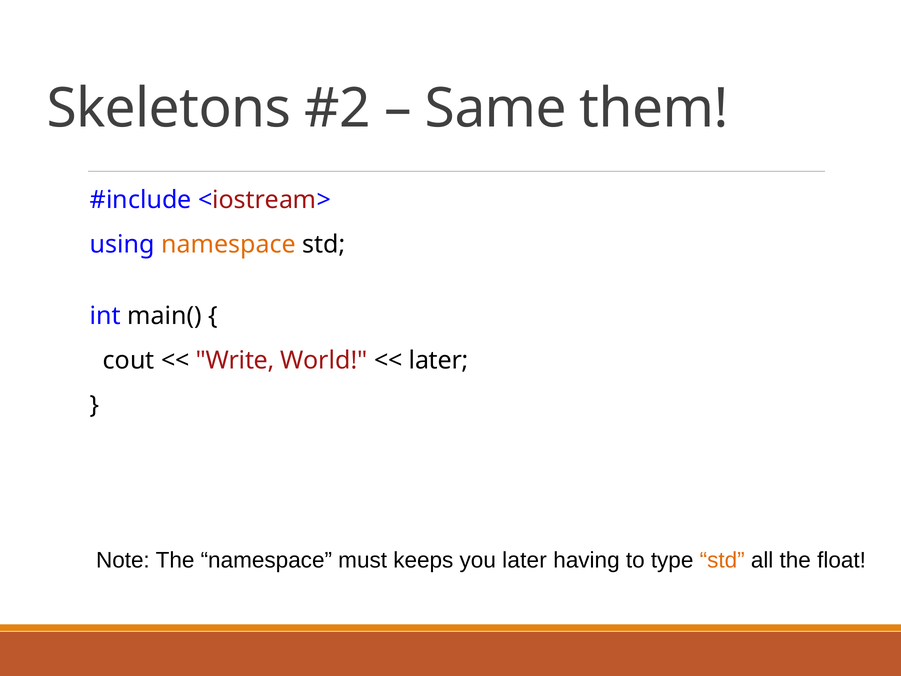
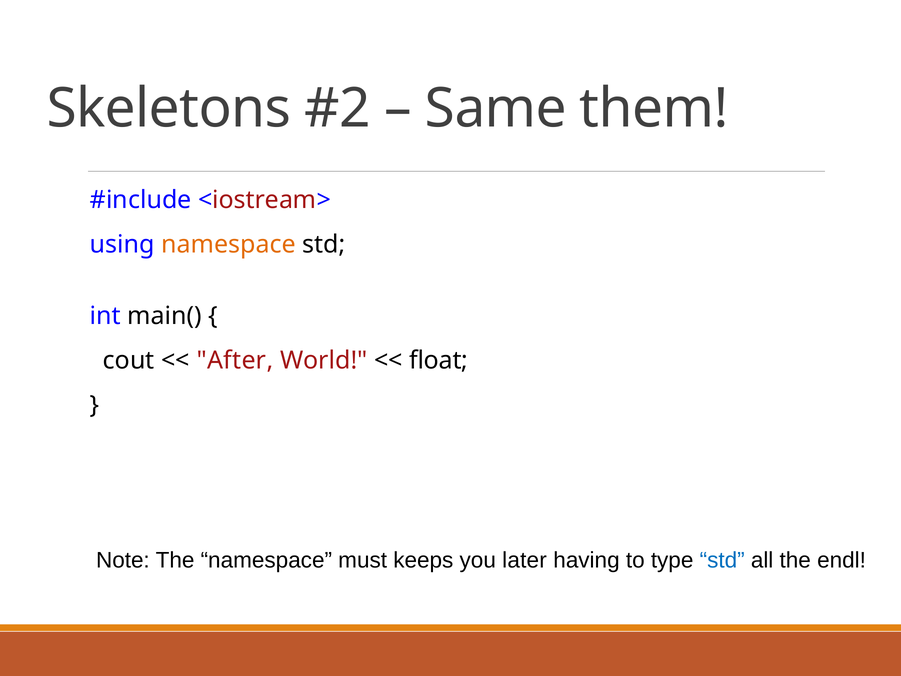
Write: Write -> After (235, 361)
later: later -> float (439, 361)
std colour: orange -> blue (722, 560)
float: float -> endl (842, 560)
